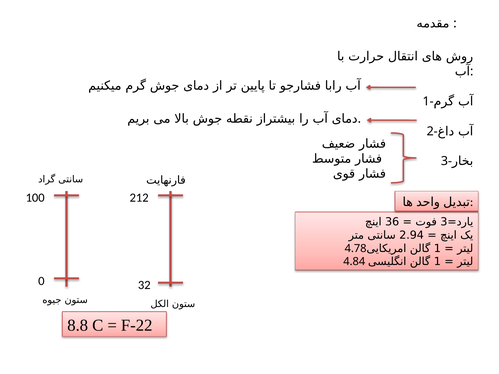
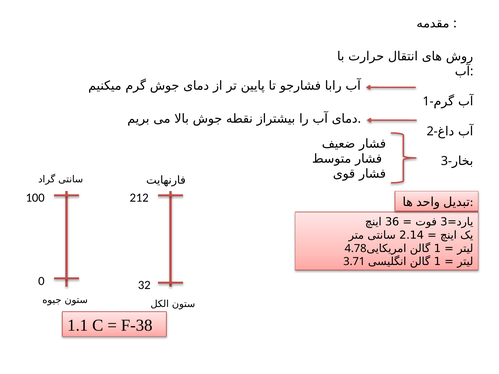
2.94: 2.94 -> 2.14 (412, 235)
4.84: 4.84 -> 3.71 (354, 262)
8.8: 8.8 -> 1.1 (78, 325)
F-22: F-22 -> F-38 (137, 325)
